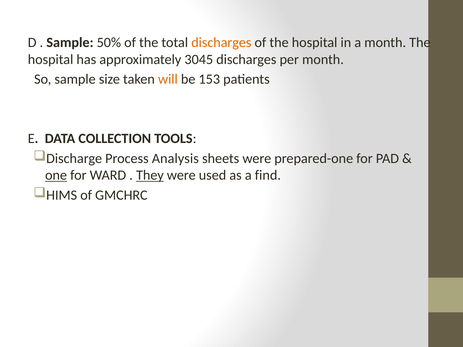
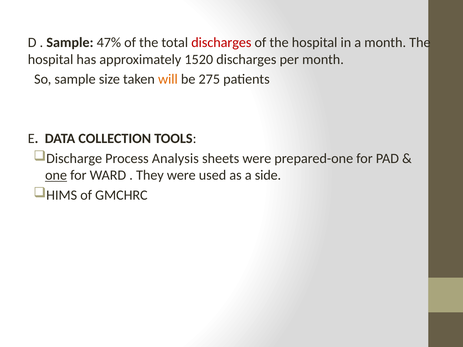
50%: 50% -> 47% (109, 43)
discharges colour: orange -> red (221, 43)
3045: 3045 -> 1520 (199, 60)
153: 153 -> 275 (209, 79)
They underline: present -> none (150, 175)
find: find -> side (268, 175)
